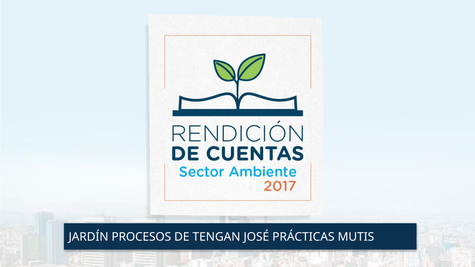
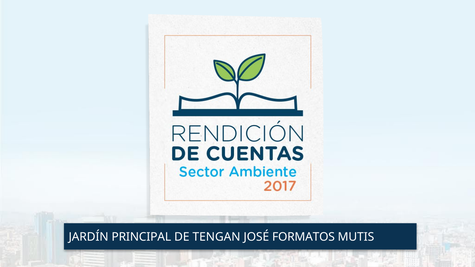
PROCESOS: PROCESOS -> PRINCIPAL (141, 237)
PRÁCTICAS: PRÁCTICAS -> FORMATOS (303, 237)
